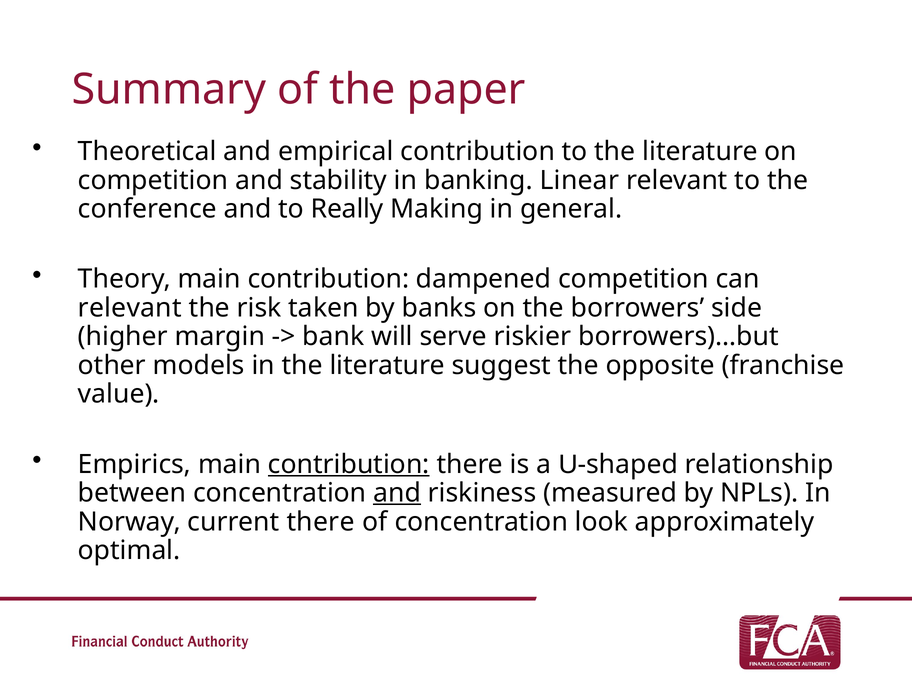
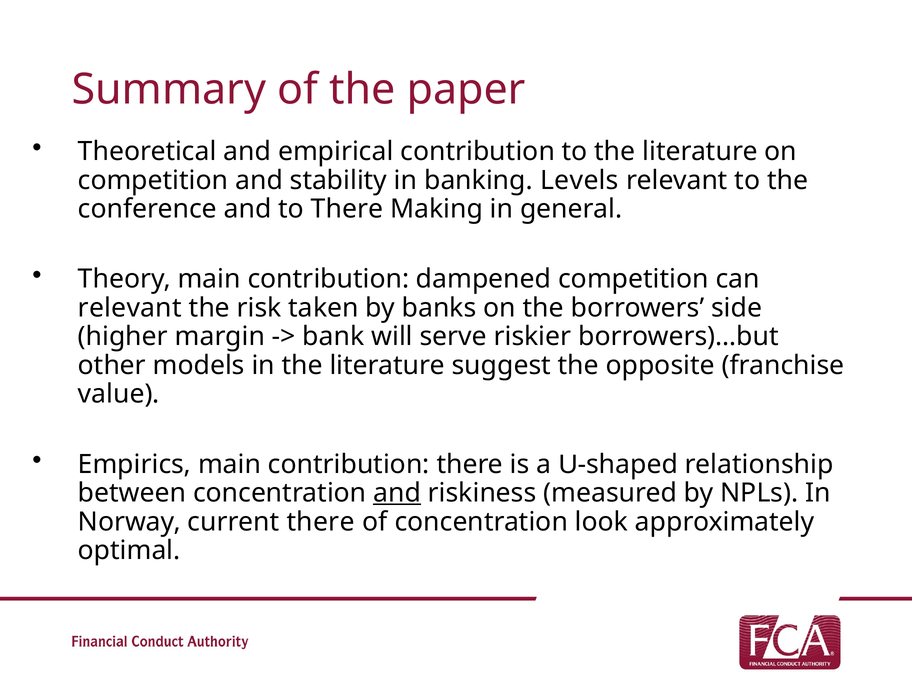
Linear: Linear -> Levels (579, 180)
to Really: Really -> There (347, 209)
contribution underline: present -> none (349, 464)
